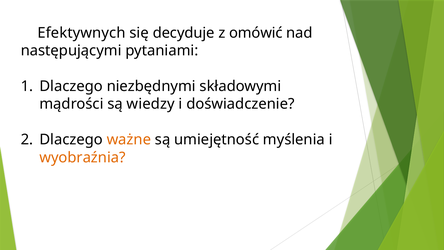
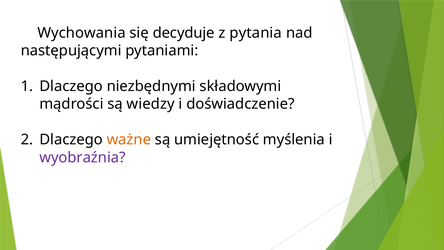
Efektywnych: Efektywnych -> Wychowania (82, 33)
omówić: omówić -> pytania (256, 33)
wyobraźnia colour: orange -> purple (82, 157)
